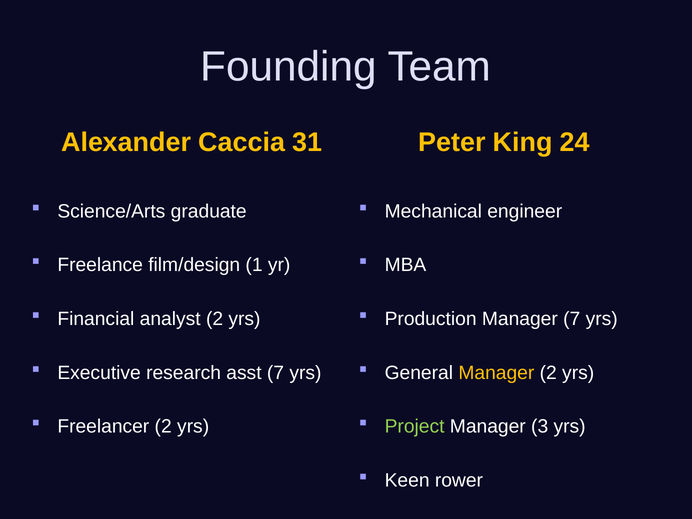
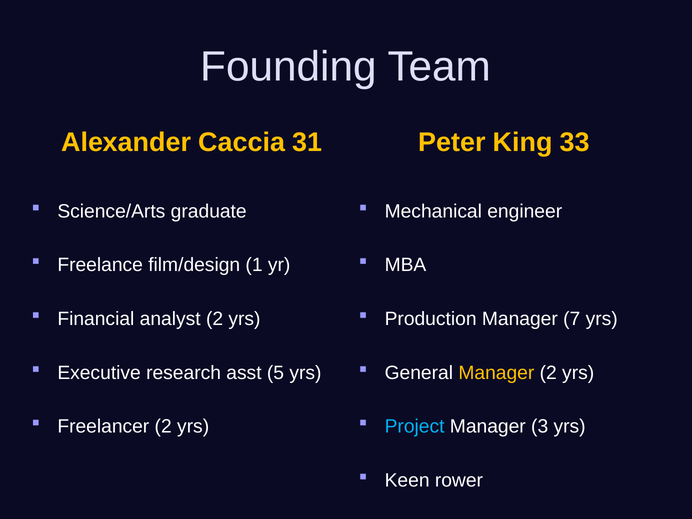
24: 24 -> 33 (575, 143)
asst 7: 7 -> 5 (276, 373)
Project colour: light green -> light blue (415, 427)
